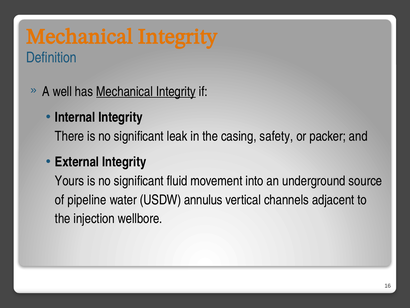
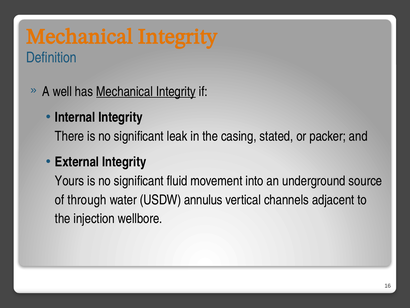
safety: safety -> stated (276, 136)
pipeline: pipeline -> through (87, 200)
